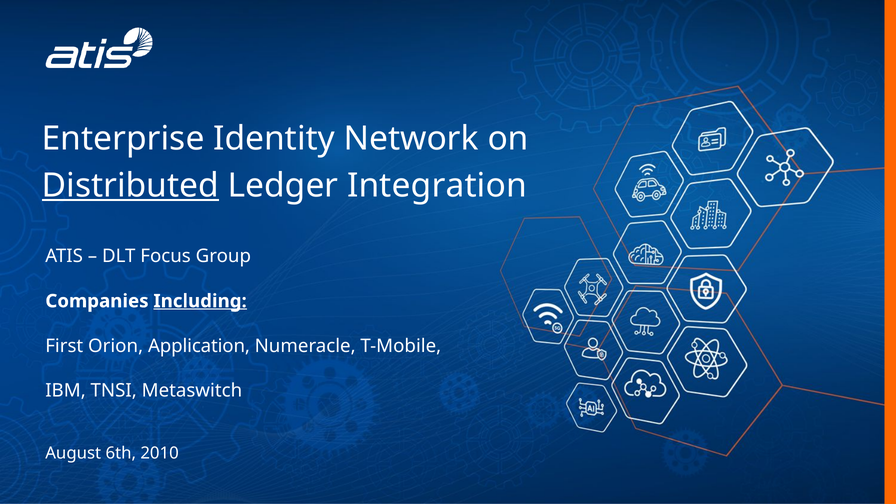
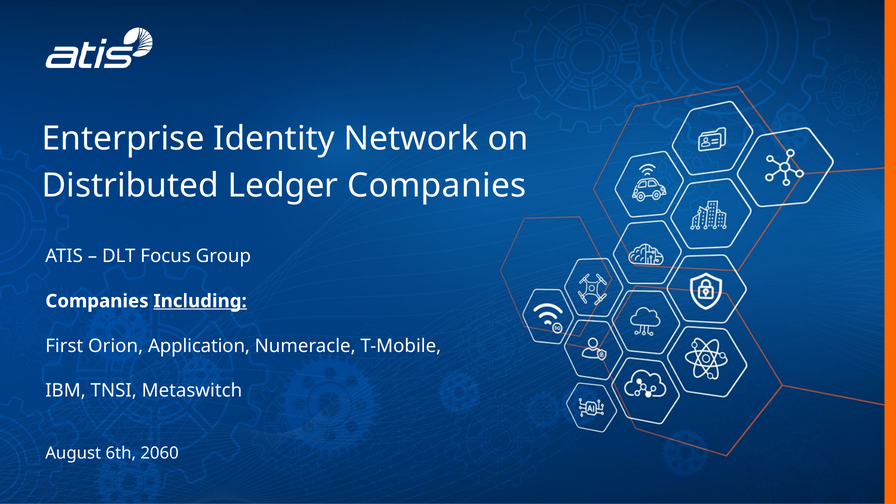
Distributed underline: present -> none (130, 186)
Ledger Integration: Integration -> Companies (437, 186)
2010: 2010 -> 2060 (160, 453)
